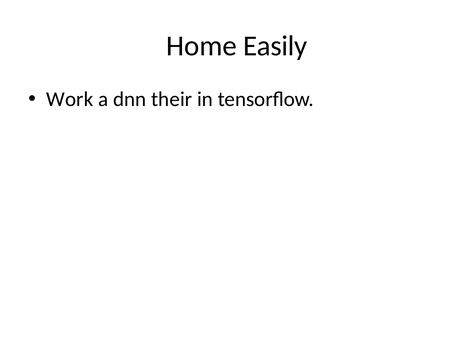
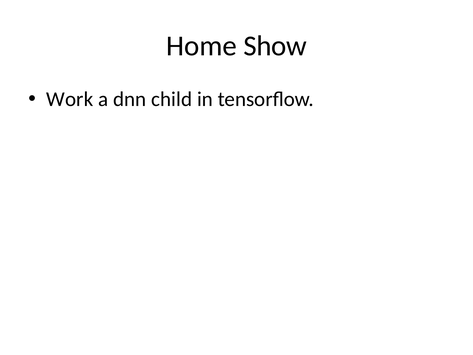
Easily: Easily -> Show (275, 46)
their: their -> child (172, 99)
